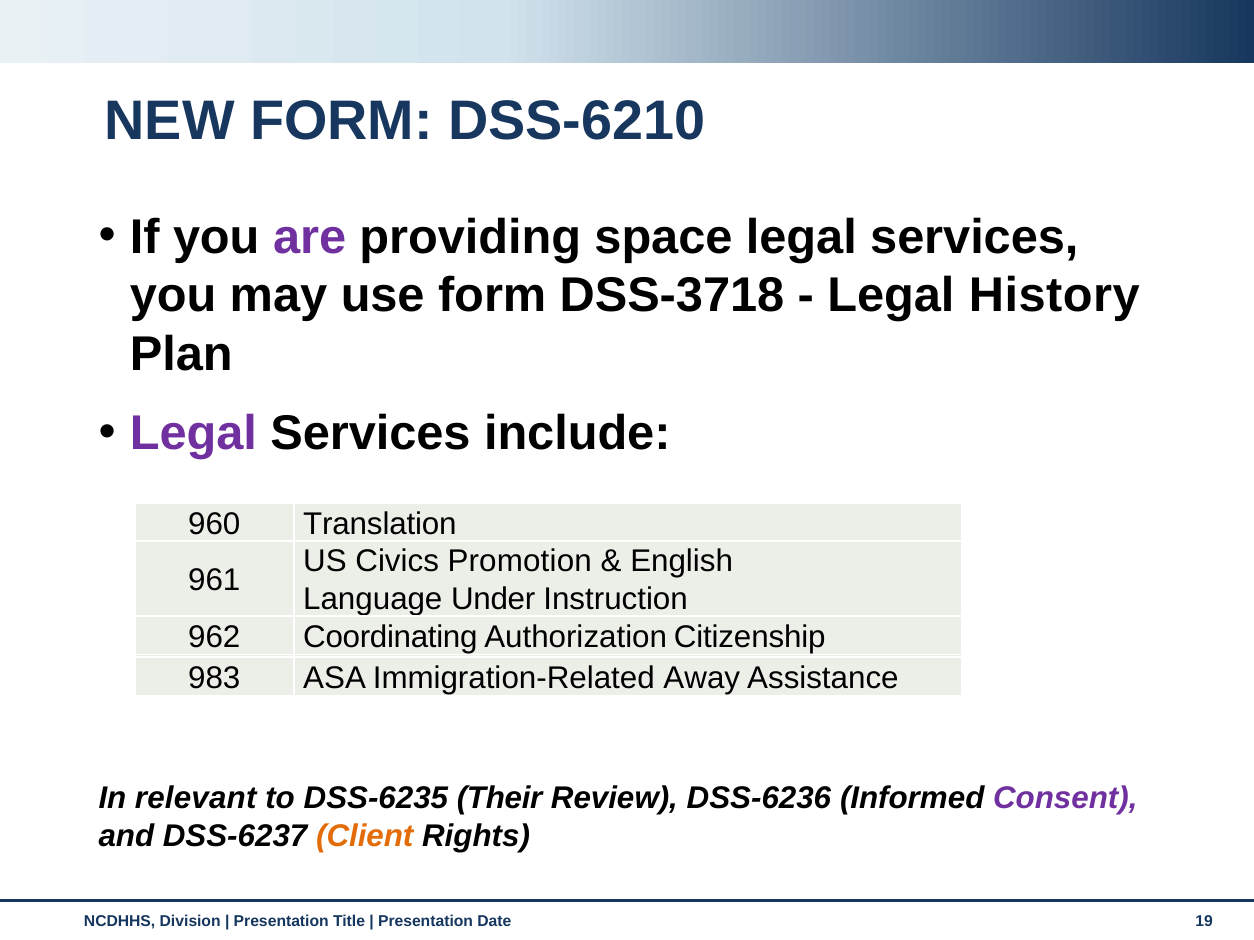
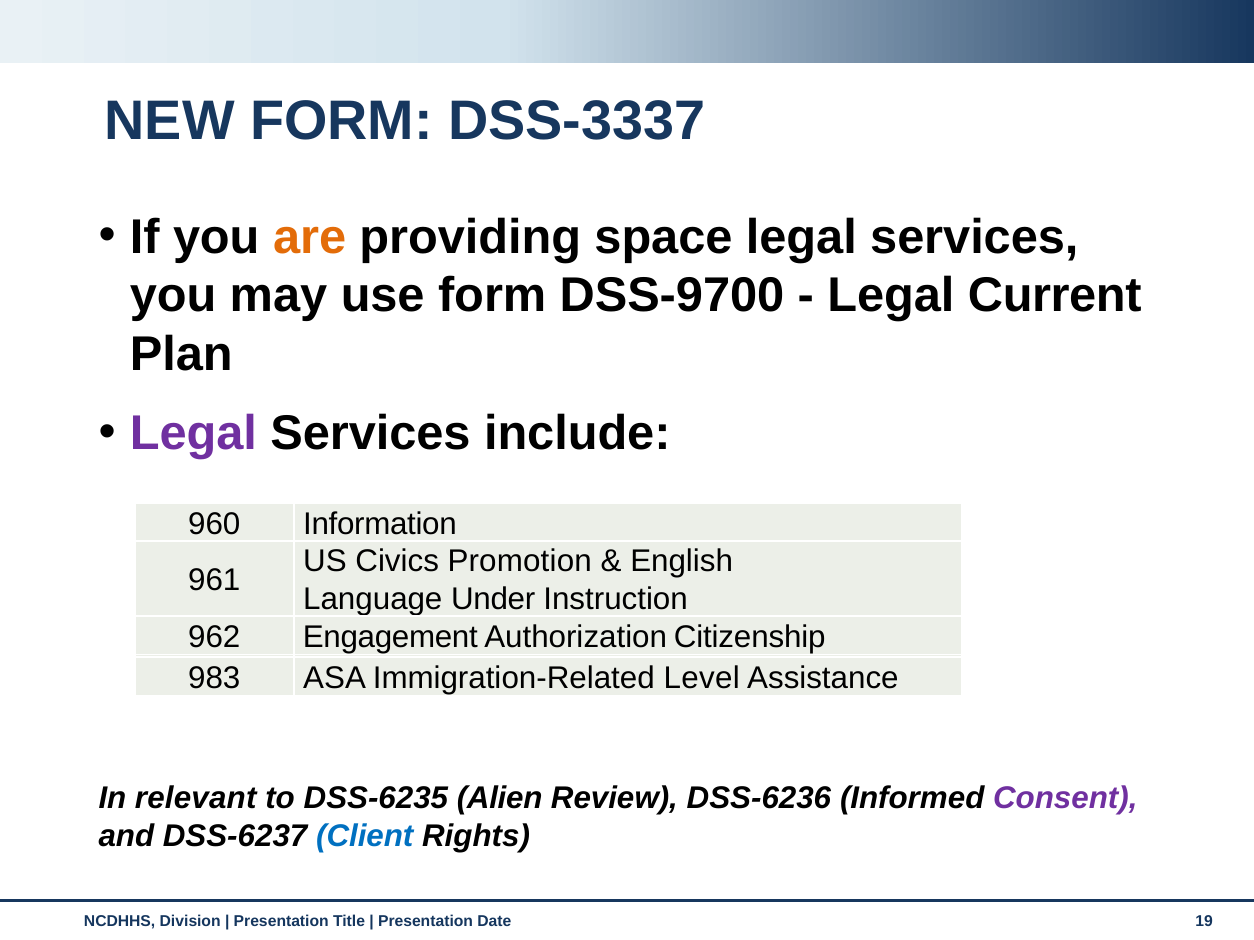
DSS-6210: DSS-6210 -> DSS-3337 (577, 122)
are colour: purple -> orange (310, 237)
DSS-3718: DSS-3718 -> DSS-9700 (672, 296)
History: History -> Current (1055, 296)
Translation: Translation -> Information (380, 524)
Coordinating: Coordinating -> Engagement (390, 637)
Away: Away -> Level (702, 678)
Their: Their -> Alien (500, 799)
Client colour: orange -> blue (365, 836)
